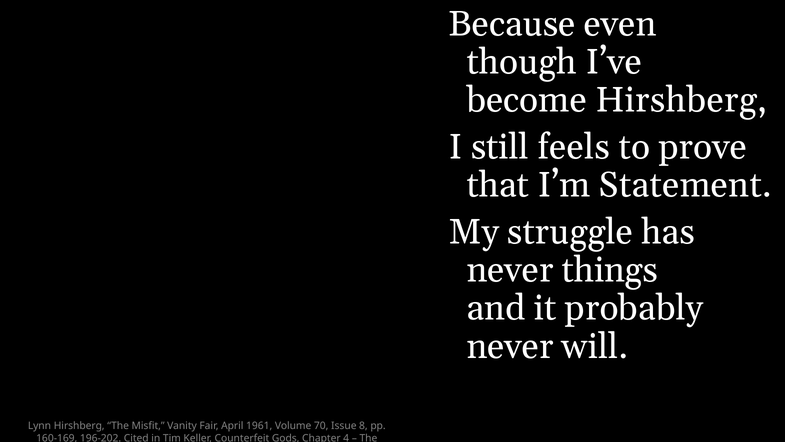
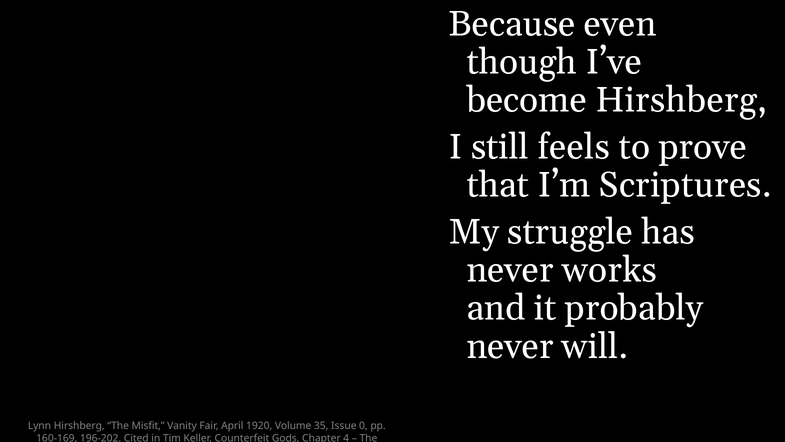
Statement: Statement -> Scriptures (685, 185)
things: things -> works (610, 270)
1961: 1961 -> 1920 (259, 426)
70: 70 -> 35 (321, 426)
8: 8 -> 0 (363, 426)
